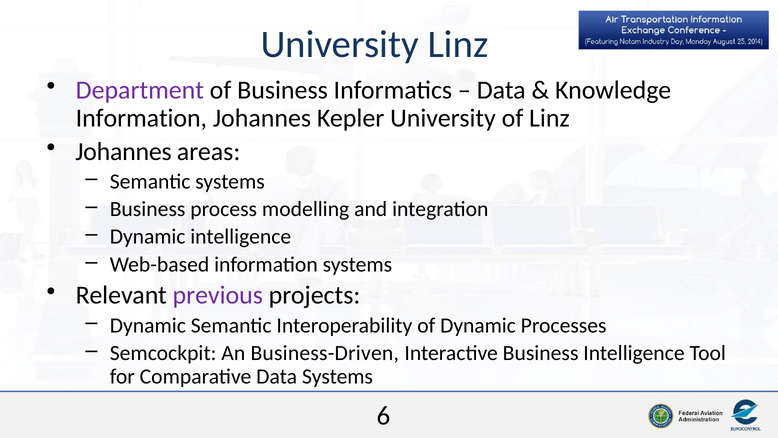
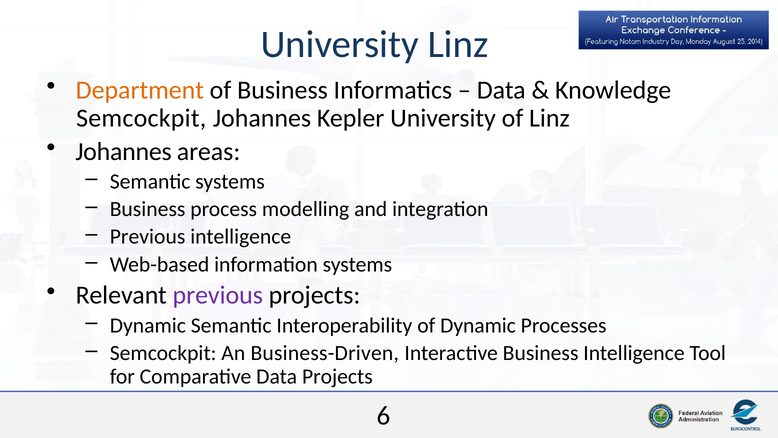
Department colour: purple -> orange (140, 90)
Information: Information -> Semcockpit (141, 118)
Dynamic: Dynamic -> Previous (148, 237)
Data Systems: Systems -> Projects (337, 376)
